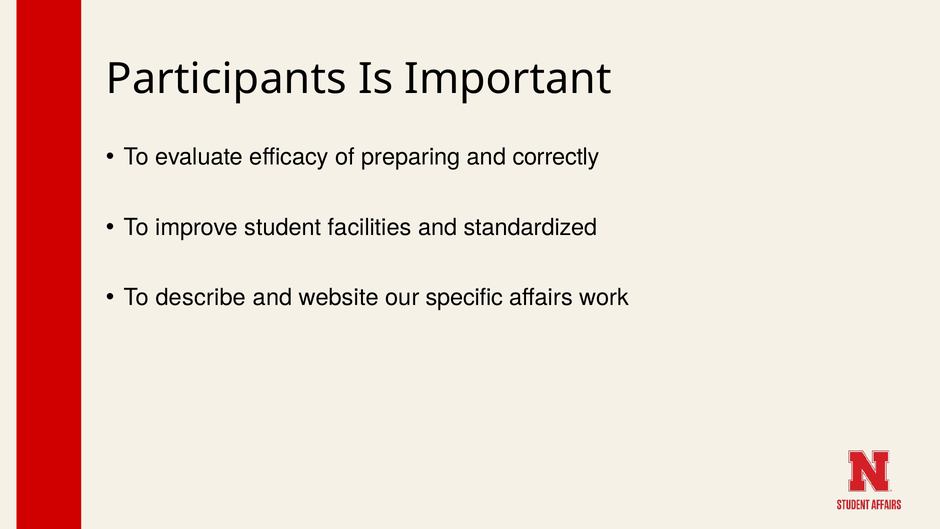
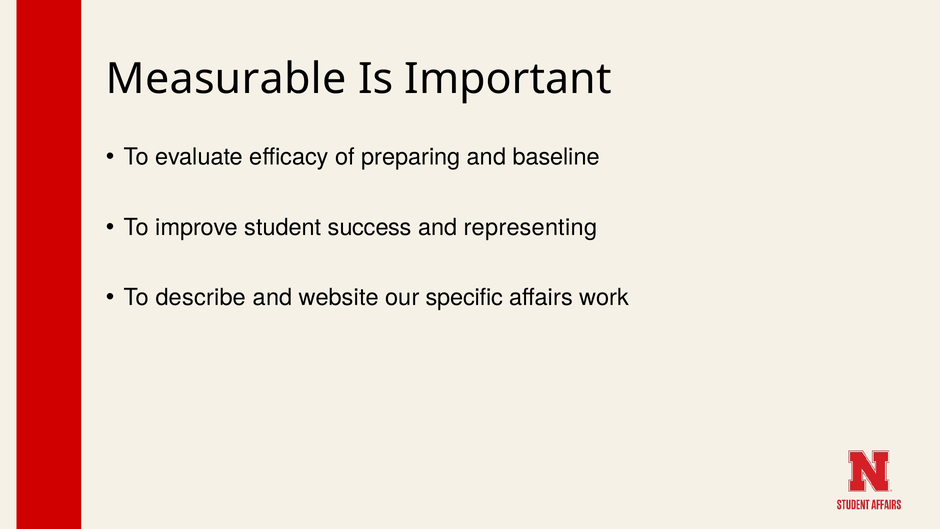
Participants: Participants -> Measurable (226, 79)
correctly: correctly -> baseline (556, 157)
facilities: facilities -> success (370, 227)
standardized: standardized -> representing (530, 227)
